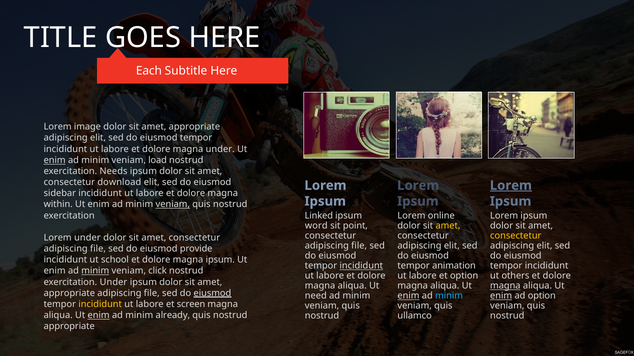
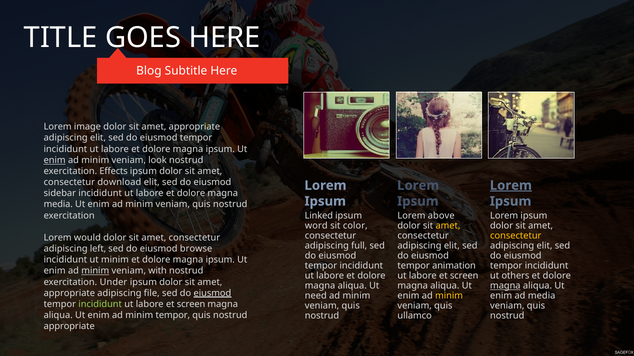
Each: Each -> Blog (149, 71)
under: under -> ipsum (220, 149)
load: load -> look (158, 160)
Needs: Needs -> Effects (114, 171)
within: within -> media (58, 205)
veniam underline: present -> none (173, 205)
online: online -> above (441, 216)
point: point -> color (355, 226)
Lorem under: under -> would (87, 238)
file: file -> full (359, 246)
file: file -> left (98, 249)
provide: provide -> browse (196, 249)
ut school: school -> minim (115, 260)
incididunt underline: present -> none (361, 266)
click: click -> with (158, 271)
option: option -> screen (464, 276)
enim underline: present -> none (408, 296)
minim colour: light blue -> yellow (449, 296)
enim underline: present -> none (501, 296)
ad option: option -> media (542, 296)
incididunt colour: yellow -> light green (100, 305)
enim underline: present -> none (99, 316)
minim already: already -> tempor (173, 316)
